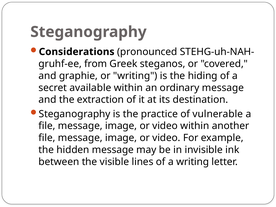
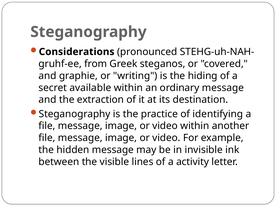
vulnerable: vulnerable -> identifying (218, 114)
a writing: writing -> activity (193, 162)
